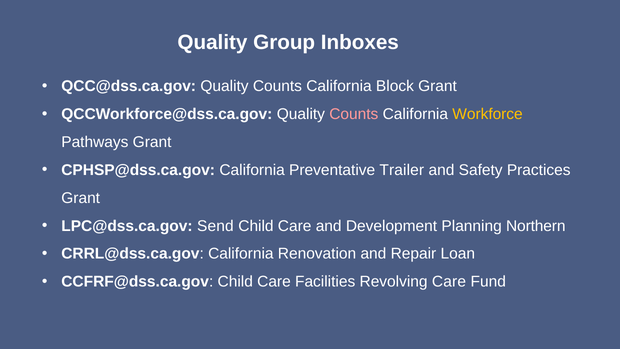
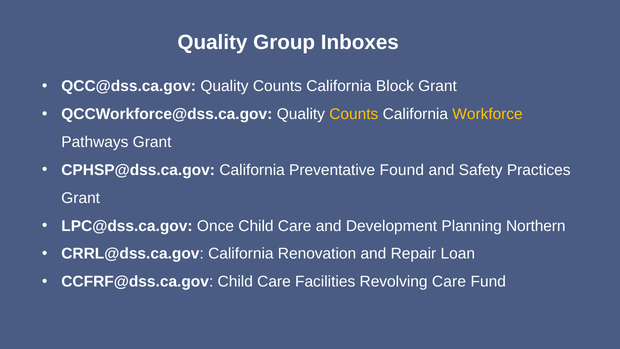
Counts colour: pink -> yellow (354, 114)
Trailer: Trailer -> Found (402, 170)
Send: Send -> Once (215, 226)
